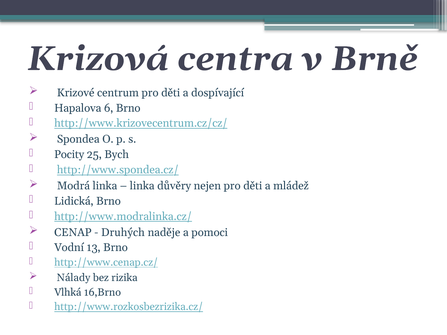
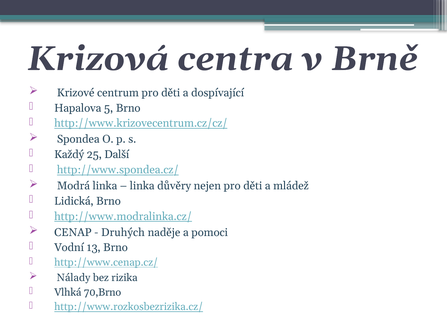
6: 6 -> 5 (109, 108)
Pocity: Pocity -> Každý (69, 155)
Bych: Bych -> Další (117, 155)
16,Brno: 16,Brno -> 70,Brno (103, 293)
